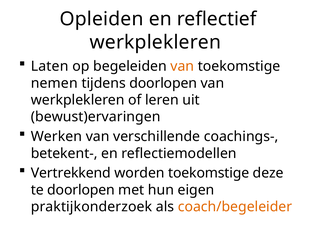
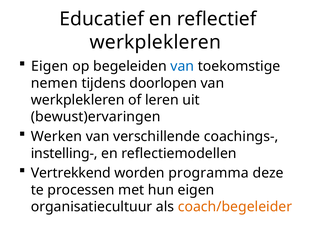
Opleiden: Opleiden -> Educatief (102, 19)
Laten: Laten -> Eigen (50, 66)
van colour: orange -> blue (182, 66)
betekent-: betekent- -> instelling- (64, 153)
worden toekomstige: toekomstige -> programma (209, 173)
te doorlopen: doorlopen -> processen (81, 190)
praktijkonderzoek: praktijkonderzoek -> organisatiecultuur (92, 207)
